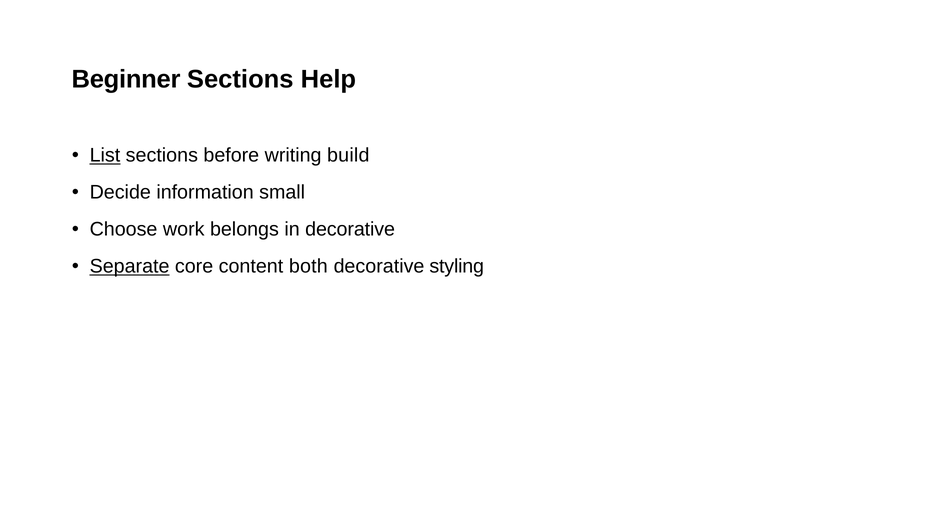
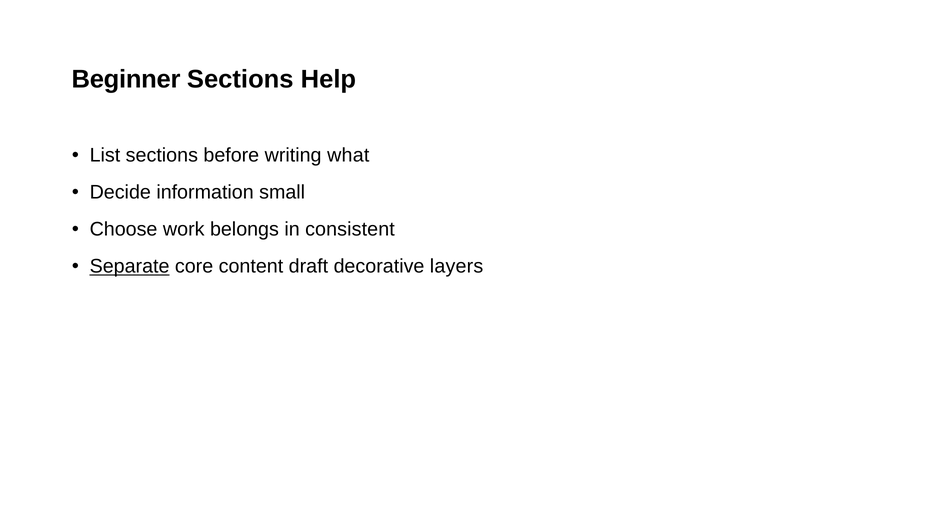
List underline: present -> none (105, 155)
build: build -> what (348, 155)
in decorative: decorative -> consistent (350, 229)
both: both -> draft (308, 266)
styling: styling -> layers (457, 266)
